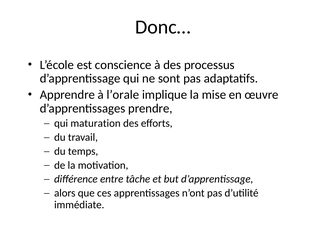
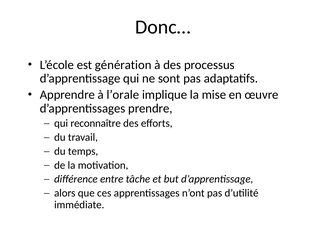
conscience: conscience -> génération (123, 65)
maturation: maturation -> reconnaître (96, 123)
